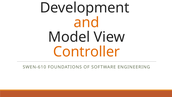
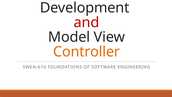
and colour: orange -> red (86, 22)
